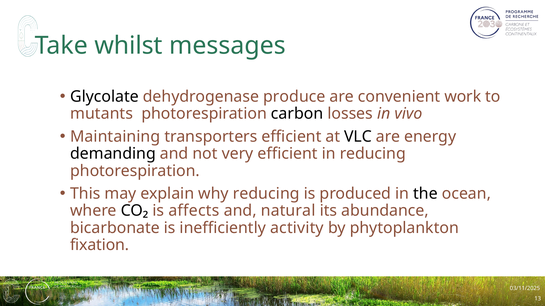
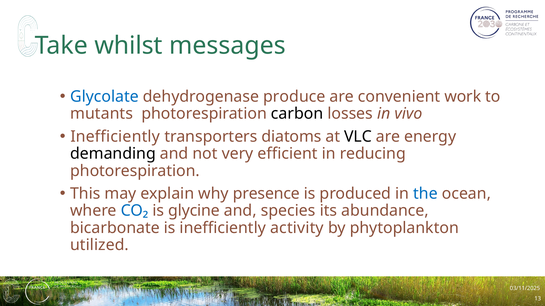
Glycolate colour: black -> blue (104, 97)
Maintaining: Maintaining -> Inefficiently (115, 137)
transporters efficient: efficient -> diatoms (292, 137)
why reducing: reducing -> presence (266, 194)
the colour: black -> blue (426, 194)
CO₂ colour: black -> blue (135, 211)
affects: affects -> glycine (194, 211)
natural: natural -> species (288, 211)
fixation: fixation -> utilized (99, 245)
